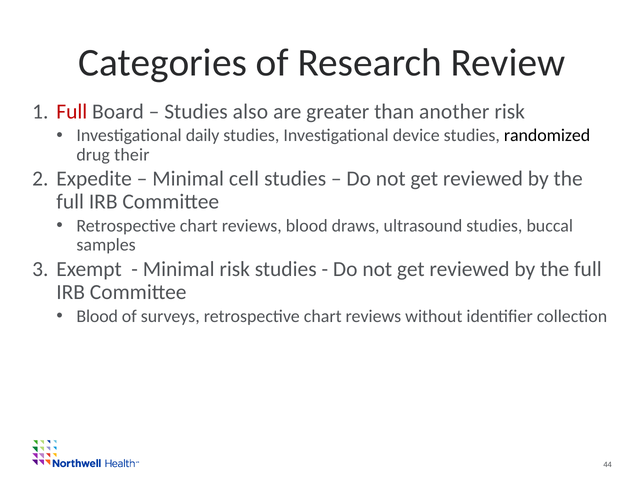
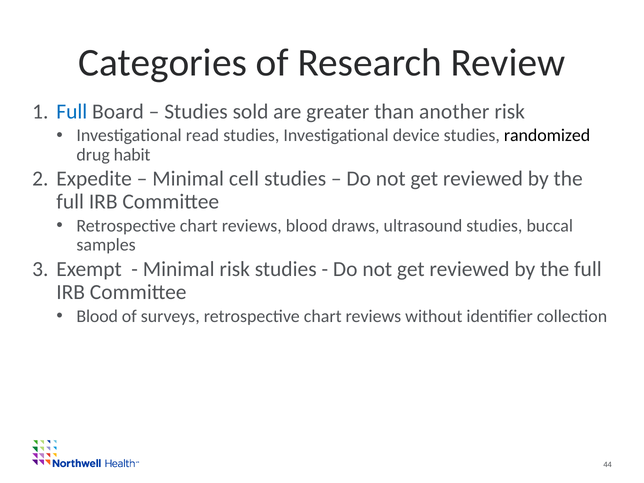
Full colour: red -> blue (72, 111)
also: also -> sold (251, 111)
daily: daily -> read (202, 135)
their: their -> habit (132, 155)
